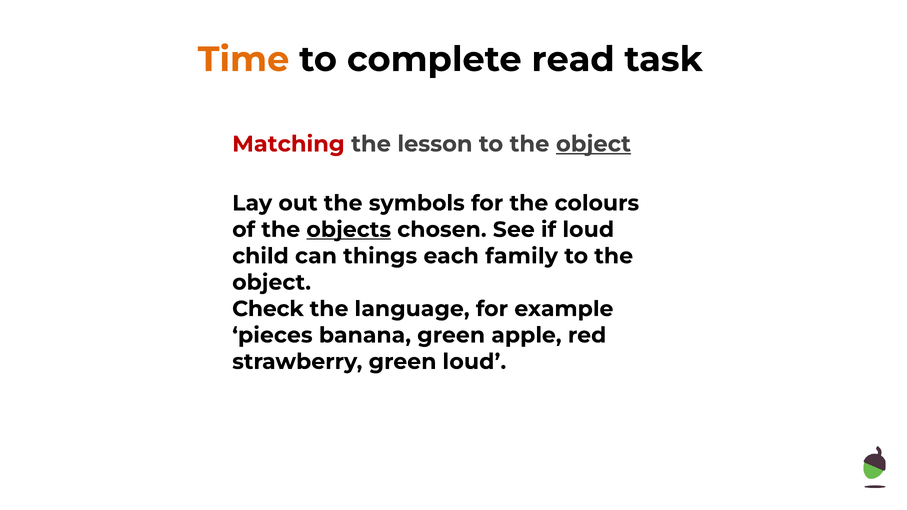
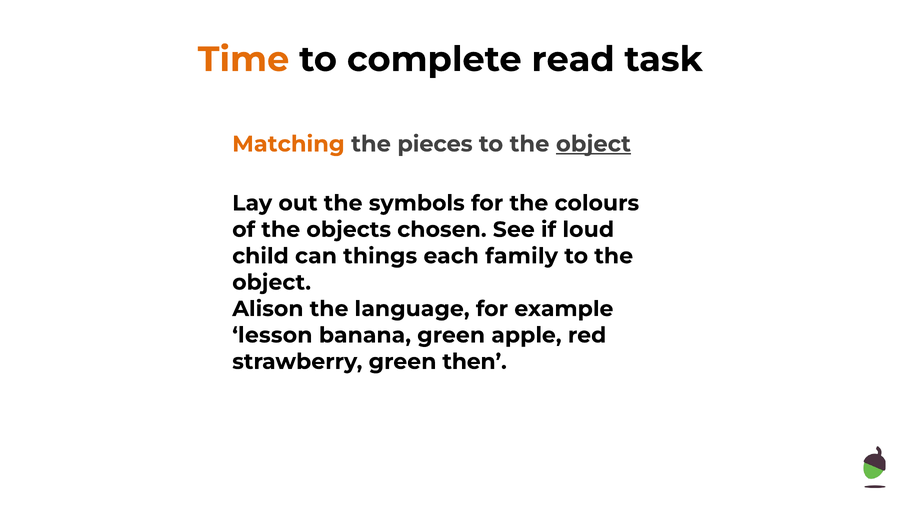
Matching colour: red -> orange (288, 144)
lesson: lesson -> pieces (435, 144)
objects underline: present -> none (349, 230)
Check: Check -> Alison (268, 309)
pieces: pieces -> lesson (272, 335)
green loud: loud -> then (475, 362)
